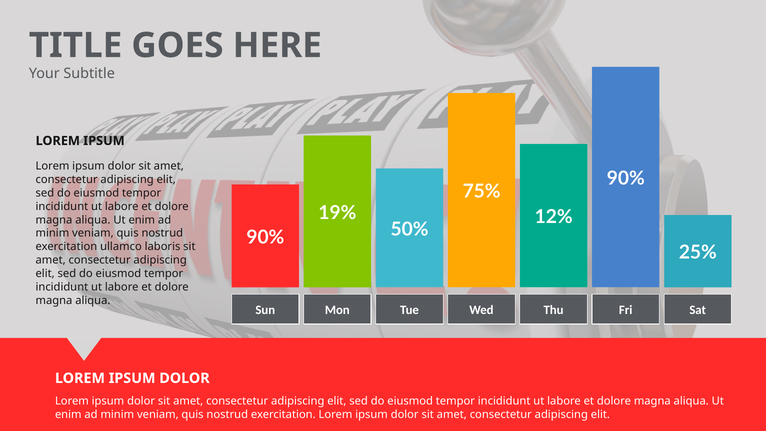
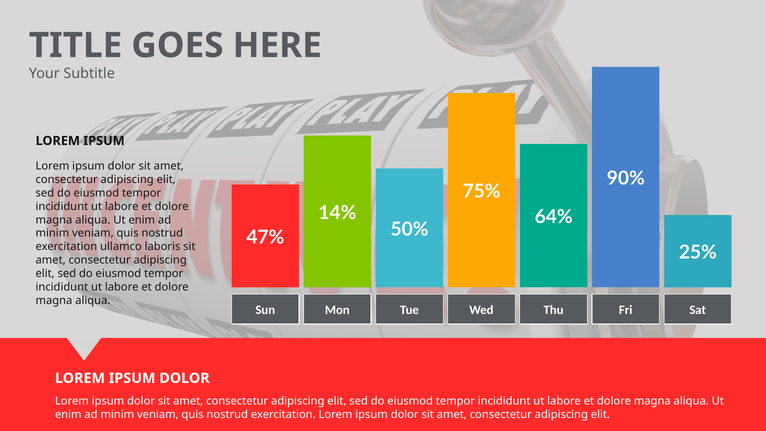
19%: 19% -> 14% (337, 213)
12%: 12% -> 64% (554, 217)
90%: 90% -> 47% (265, 237)
